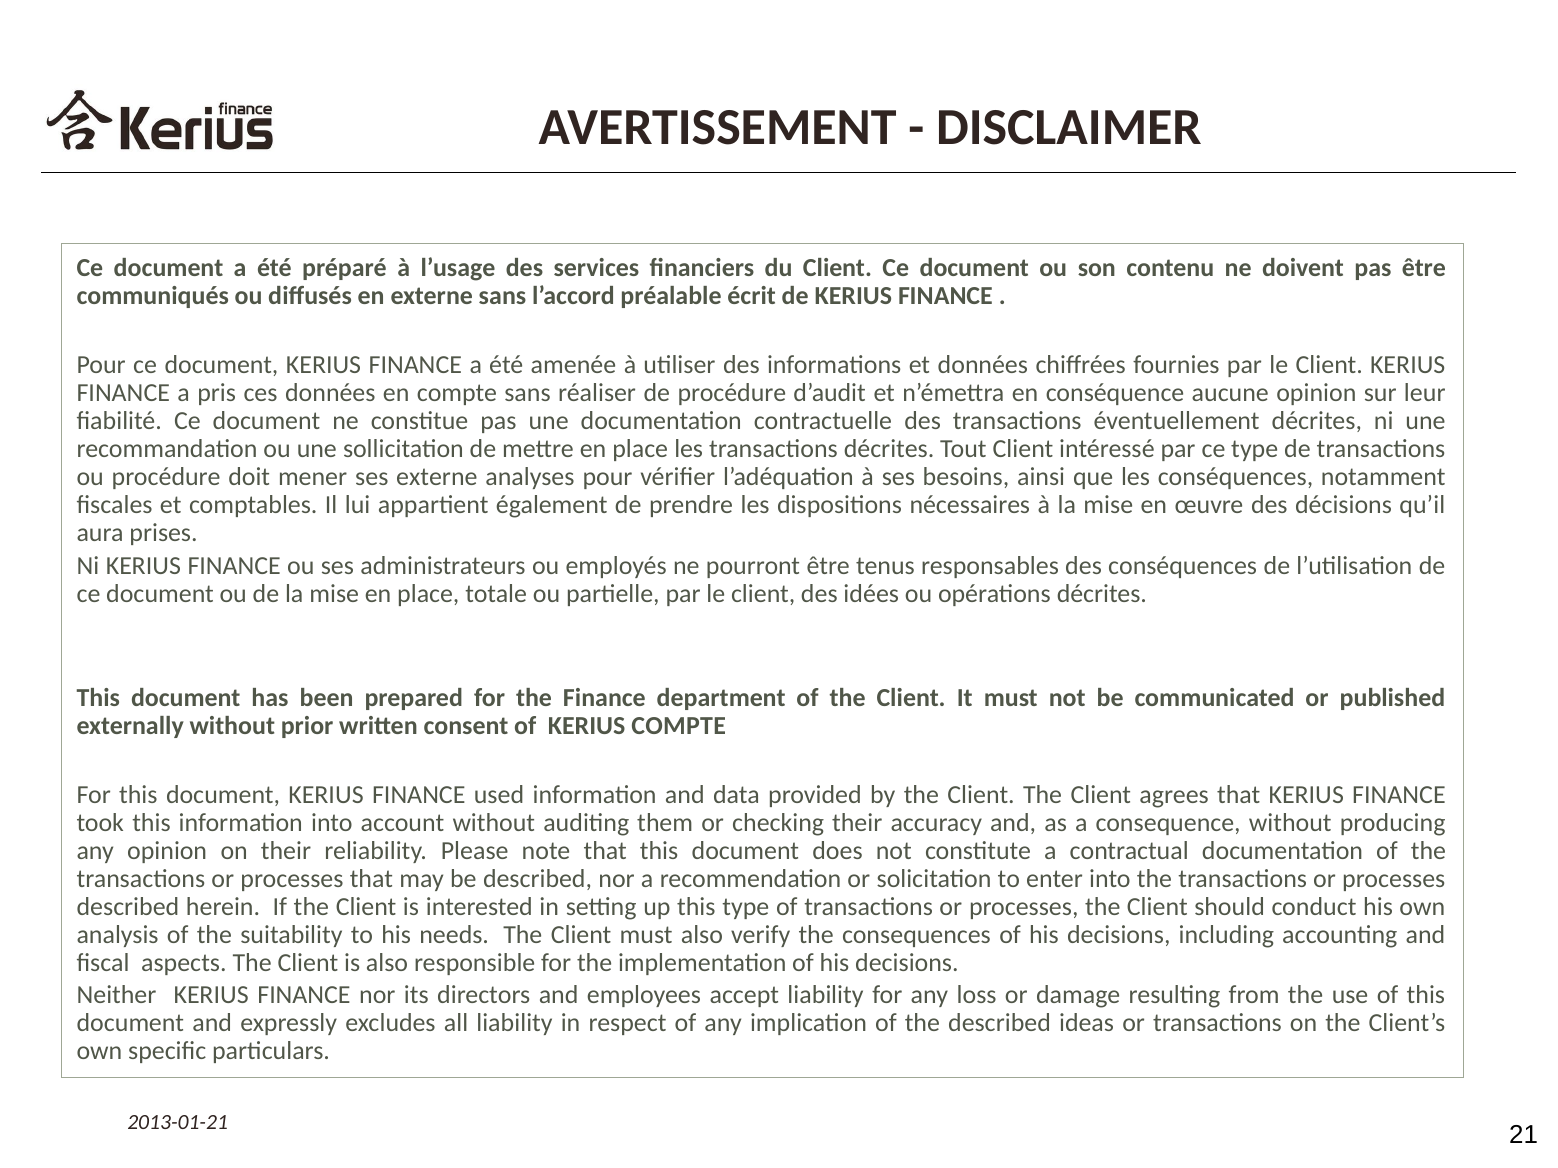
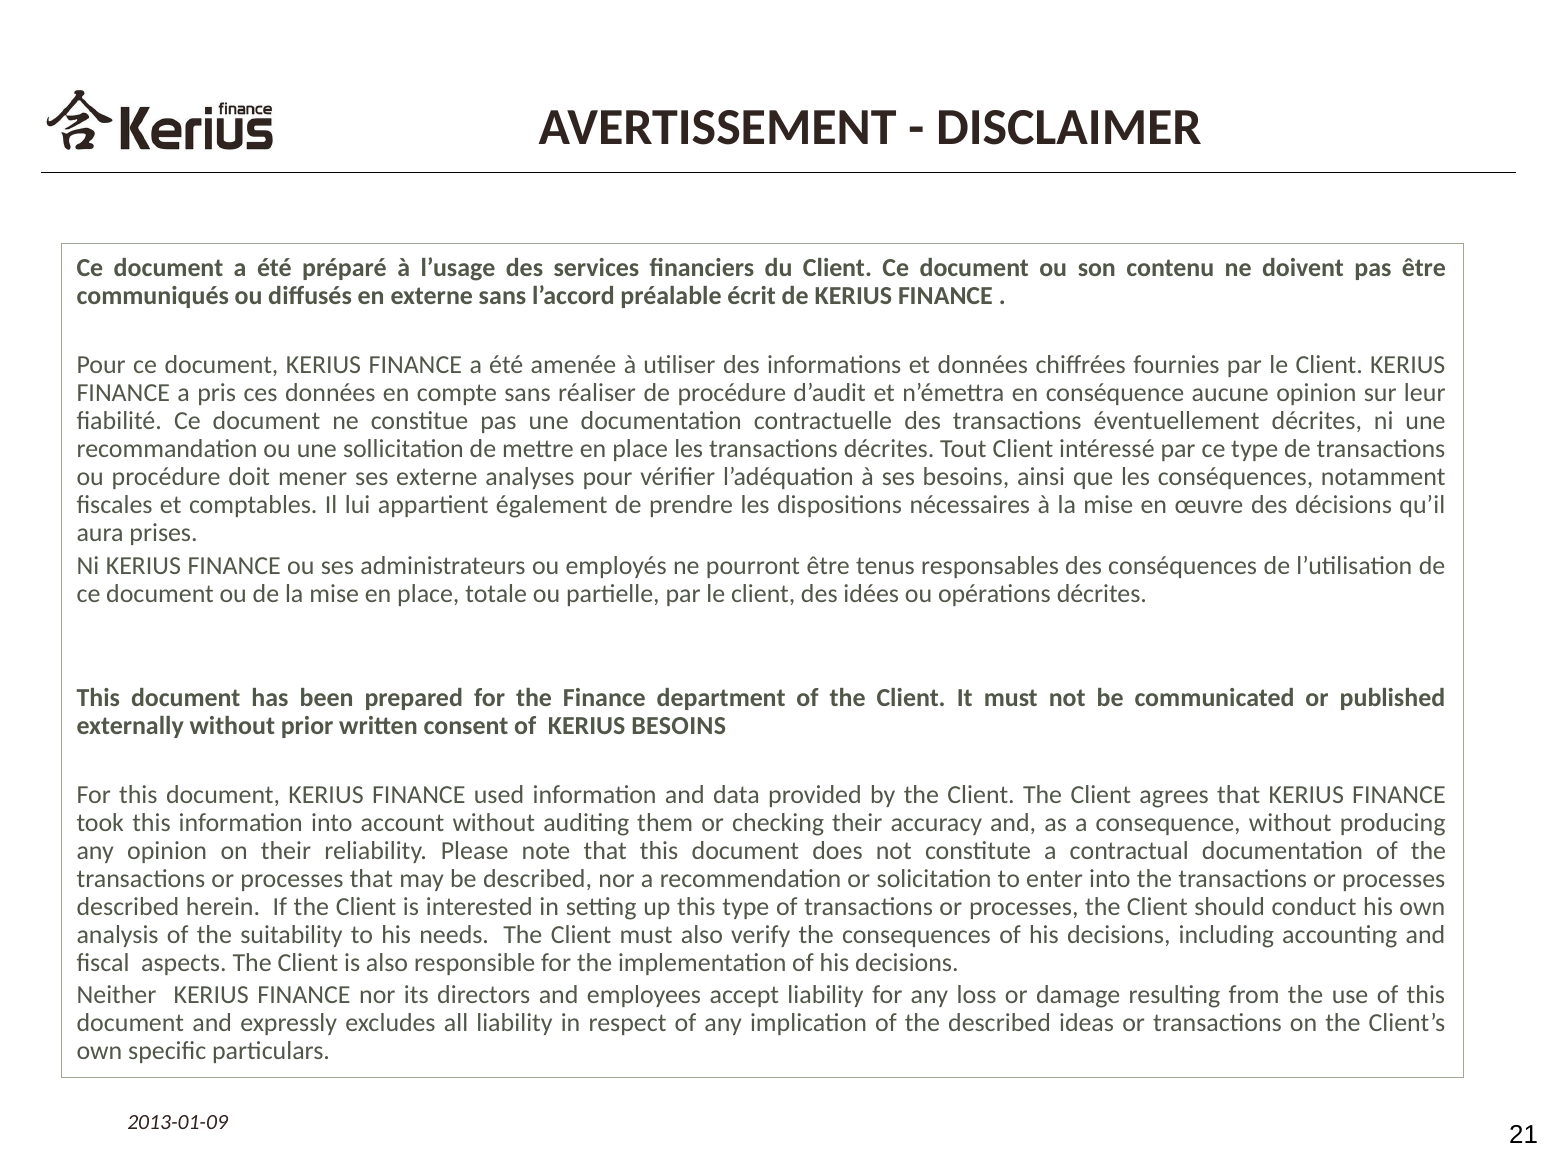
KERIUS COMPTE: COMPTE -> BESOINS (679, 726)
2013-01-21: 2013-01-21 -> 2013-01-09 (178, 1123)
